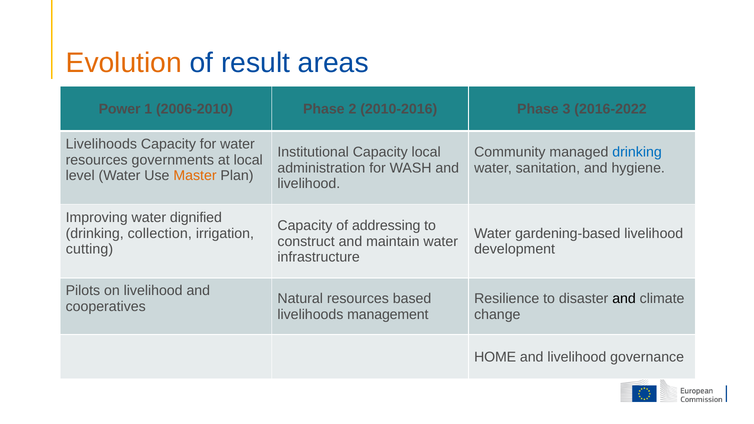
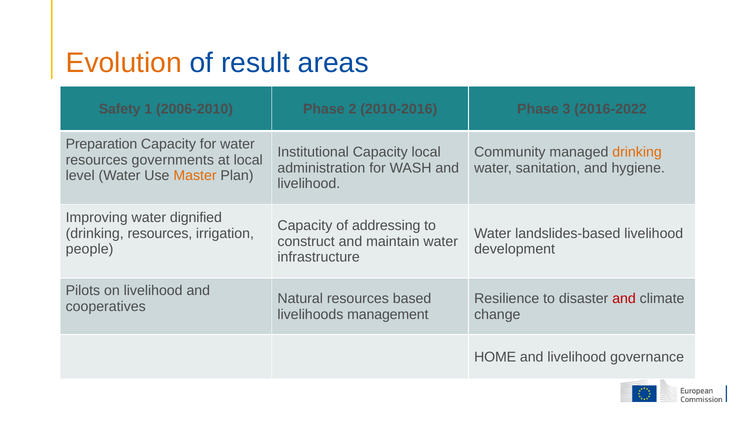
Power: Power -> Safety (120, 109)
Livelihoods: Livelihoods -> Preparation (101, 144)
drinking colour: blue -> orange (637, 152)
drinking collection: collection -> resources (160, 234)
gardening-based: gardening-based -> landslides-based (568, 234)
cutting: cutting -> people (90, 249)
and colour: black -> red (624, 299)
